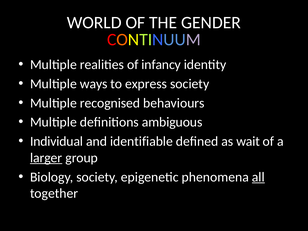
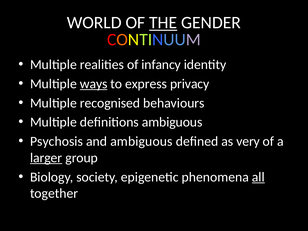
THE underline: none -> present (163, 23)
ways underline: none -> present (94, 84)
express society: society -> privacy (190, 84)
Individual: Individual -> Psychosis (56, 141)
and identifiable: identifiable -> ambiguous (141, 141)
wait: wait -> very (248, 141)
